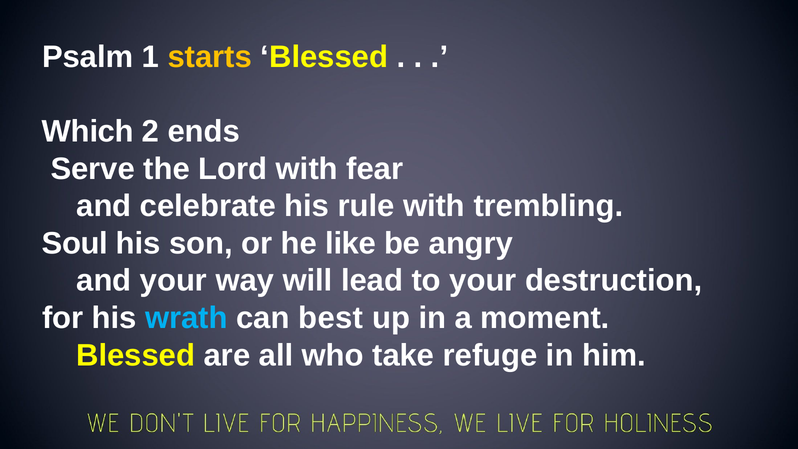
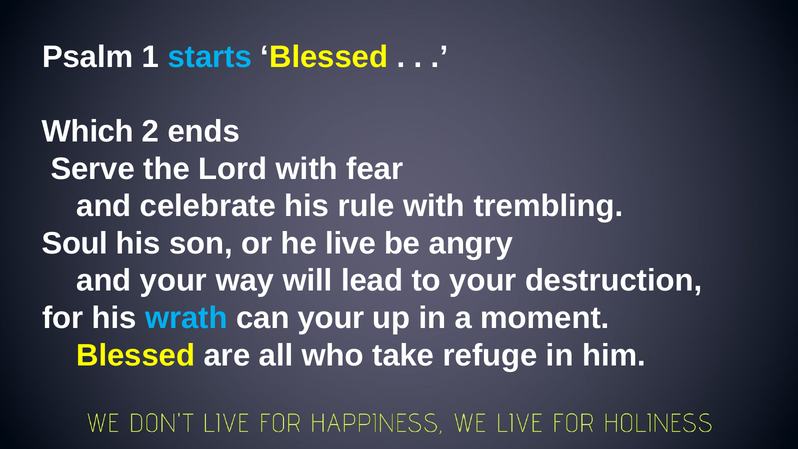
starts colour: yellow -> light blue (210, 57)
like: like -> live (351, 243)
can best: best -> your (331, 318)
